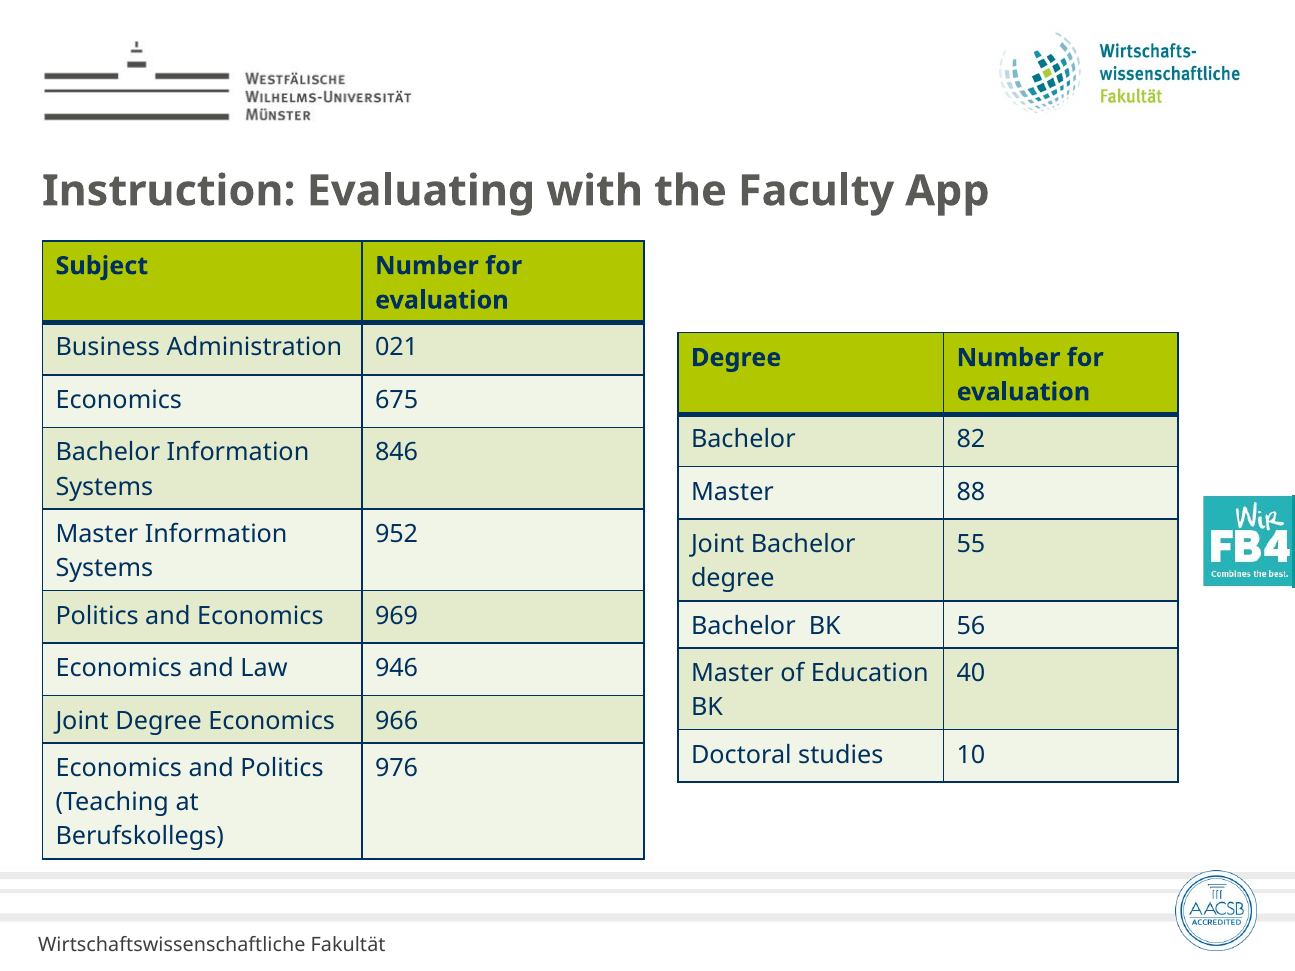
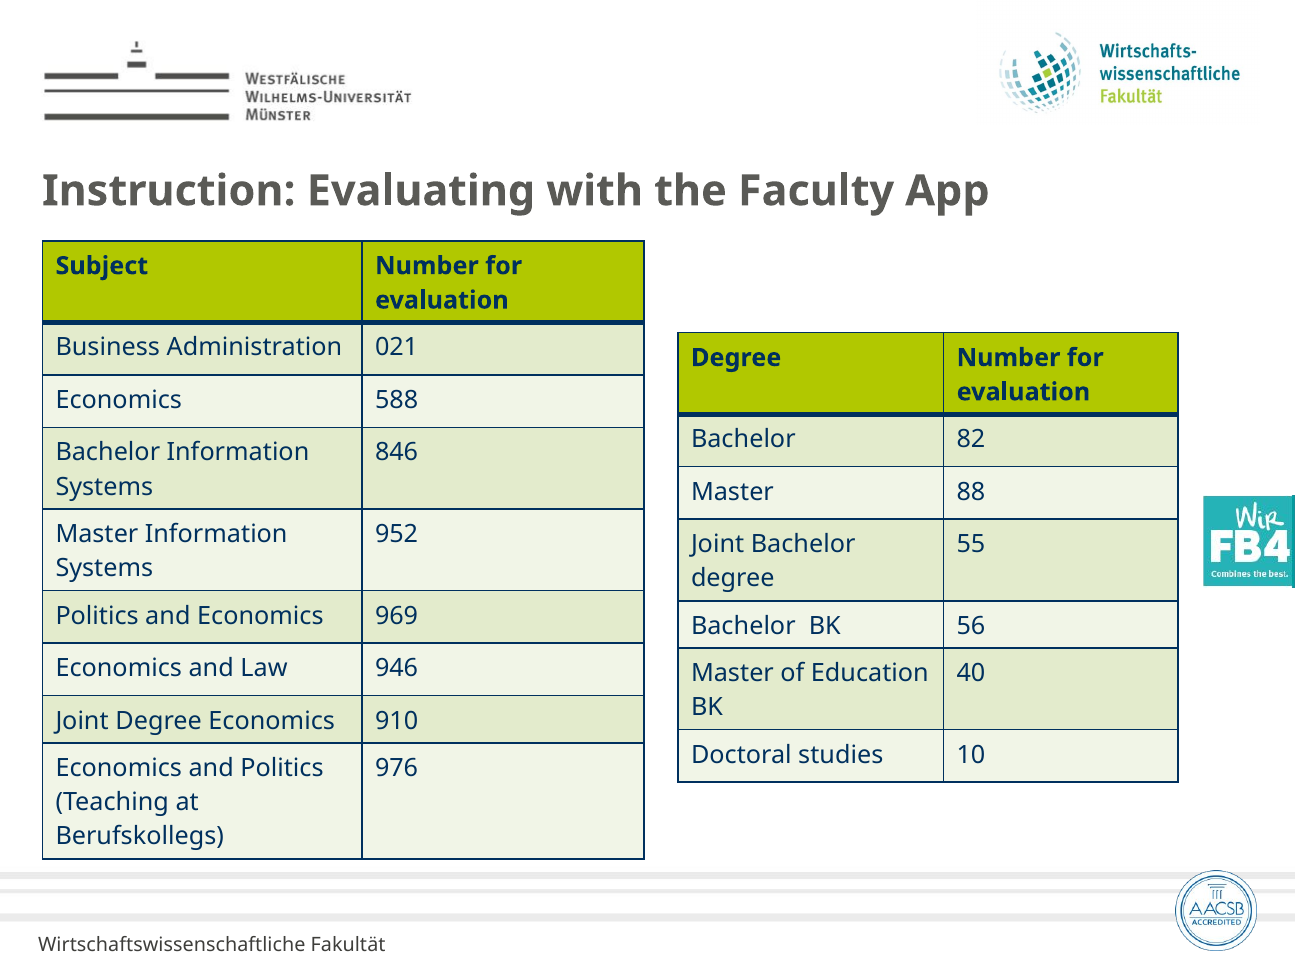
675: 675 -> 588 (397, 400)
966: 966 -> 910 (397, 721)
